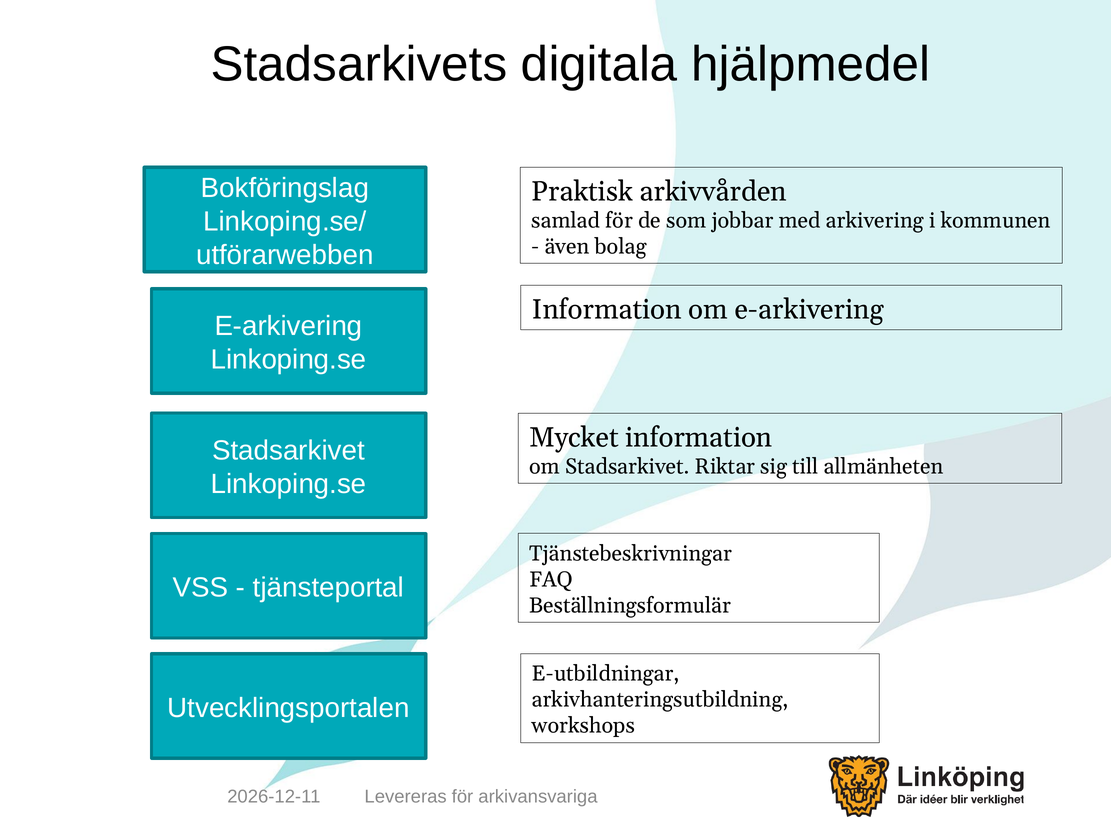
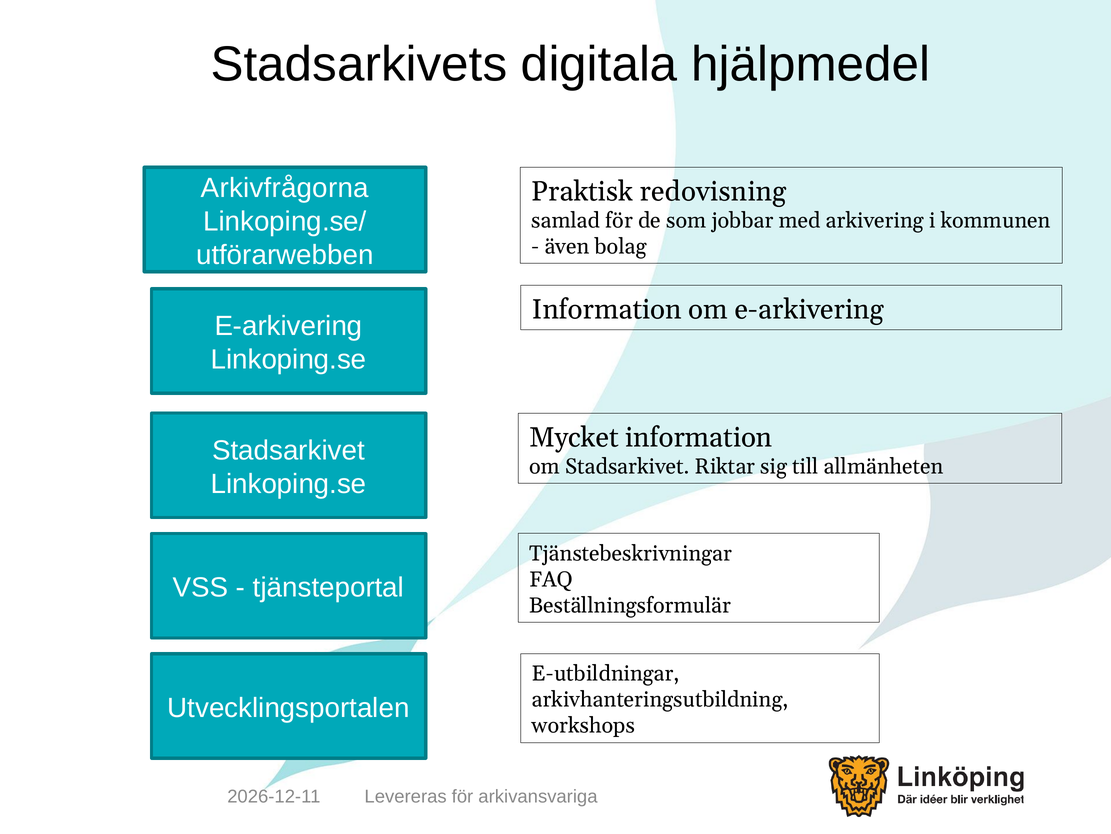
Bokföringslag: Bokföringslag -> Arkivfrågorna (285, 188)
arkivvården: arkivvården -> redovisning (713, 191)
